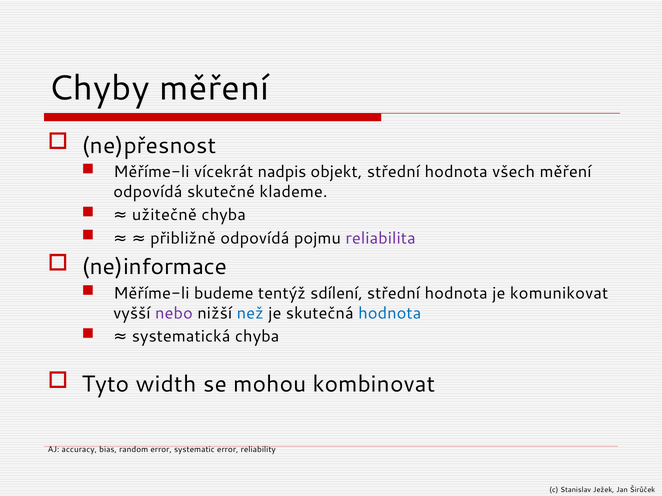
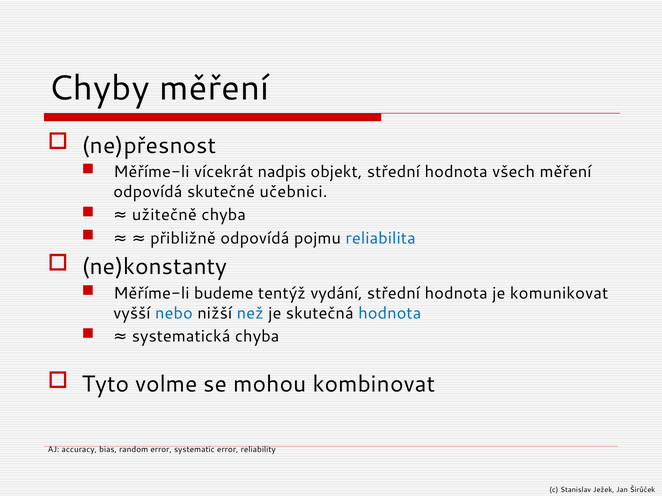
klademe: klademe -> učebnici (293, 192)
reliabilita colour: purple -> blue (381, 238)
ne)informace: ne)informace -> ne)konstanty (154, 267)
sdílení: sdílení -> vydání (337, 294)
nebo colour: purple -> blue (174, 314)
width: width -> volme (166, 385)
